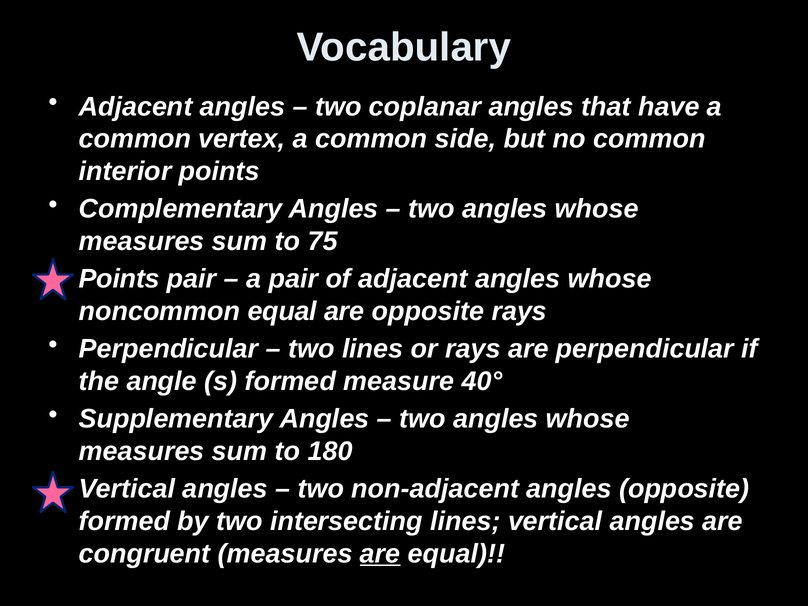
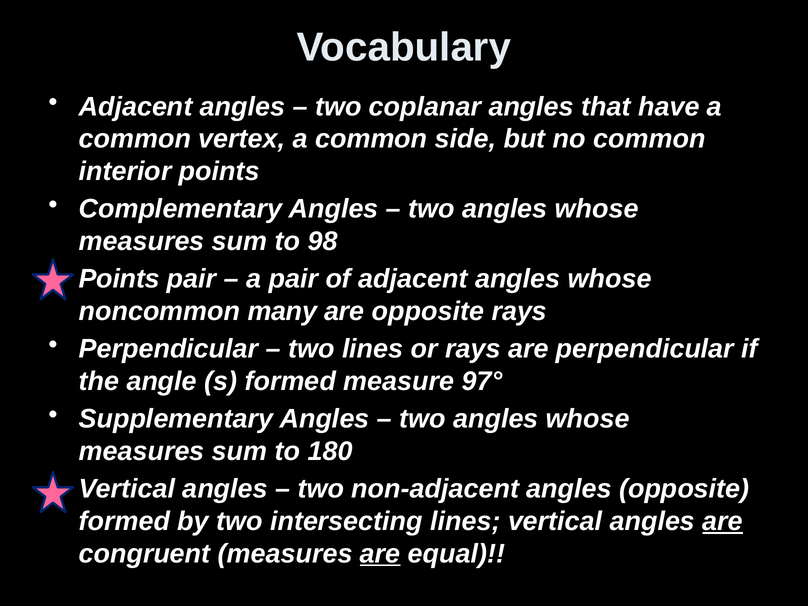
75: 75 -> 98 (323, 241)
noncommon equal: equal -> many (282, 311)
40°: 40° -> 97° (482, 381)
are underline: none -> present (723, 521)
